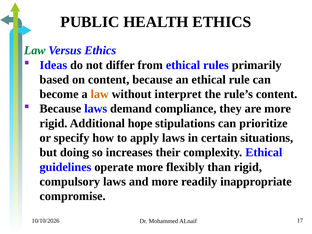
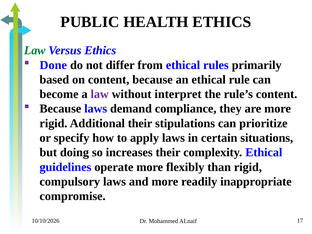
Ideas: Ideas -> Done (53, 65)
law colour: orange -> purple (100, 94)
Additional hope: hope -> their (140, 123)
